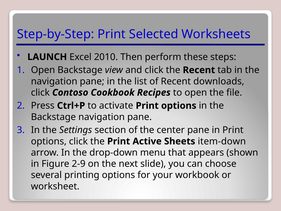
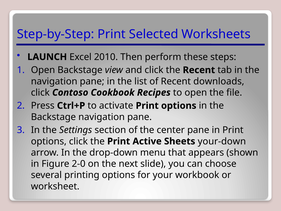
item-down: item-down -> your-down (222, 141)
2-9: 2-9 -> 2-0 (79, 164)
